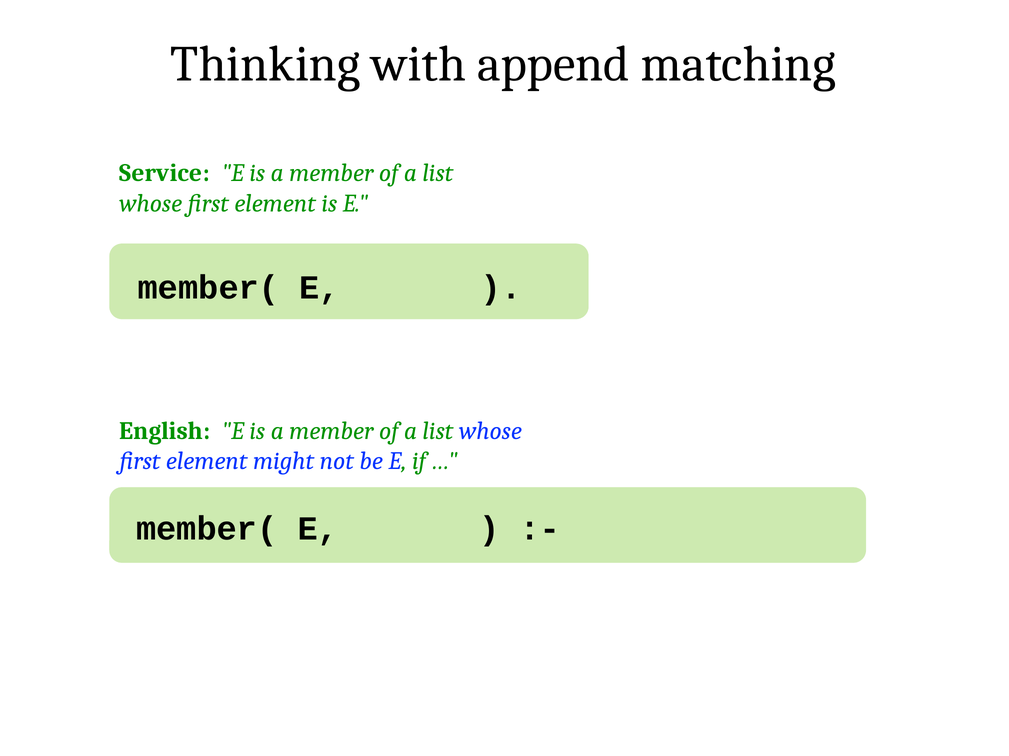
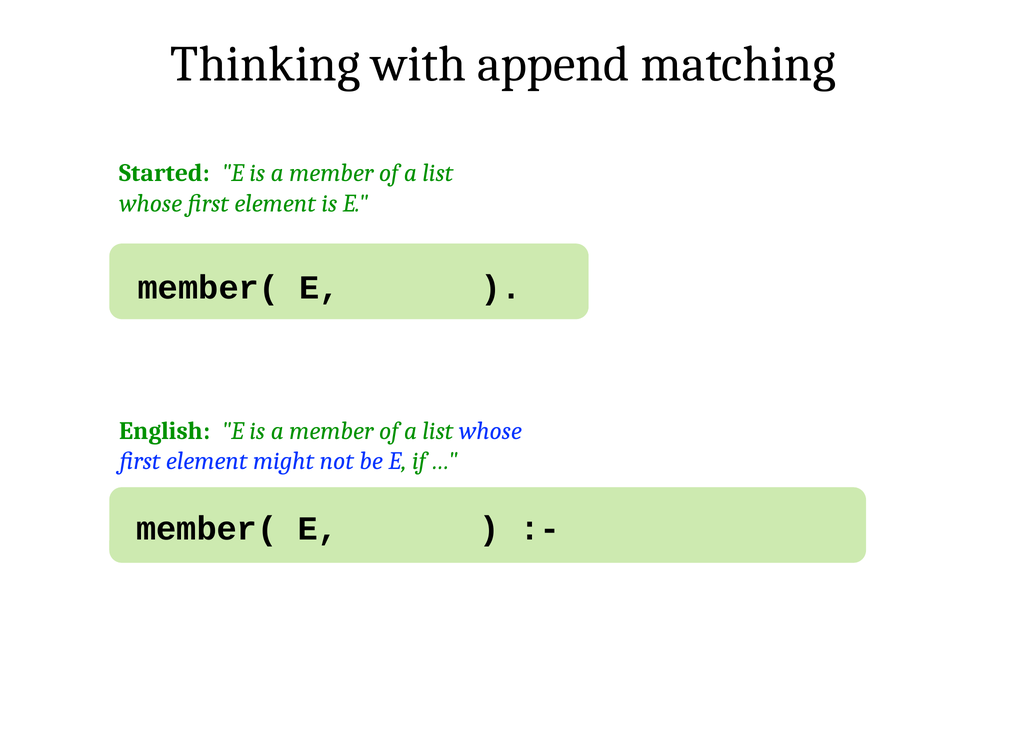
Service: Service -> Started (165, 173)
